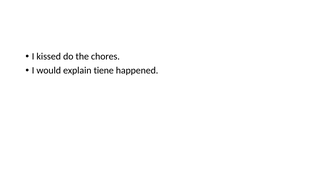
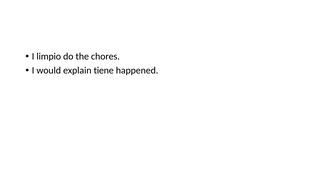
kissed: kissed -> limpio (49, 57)
